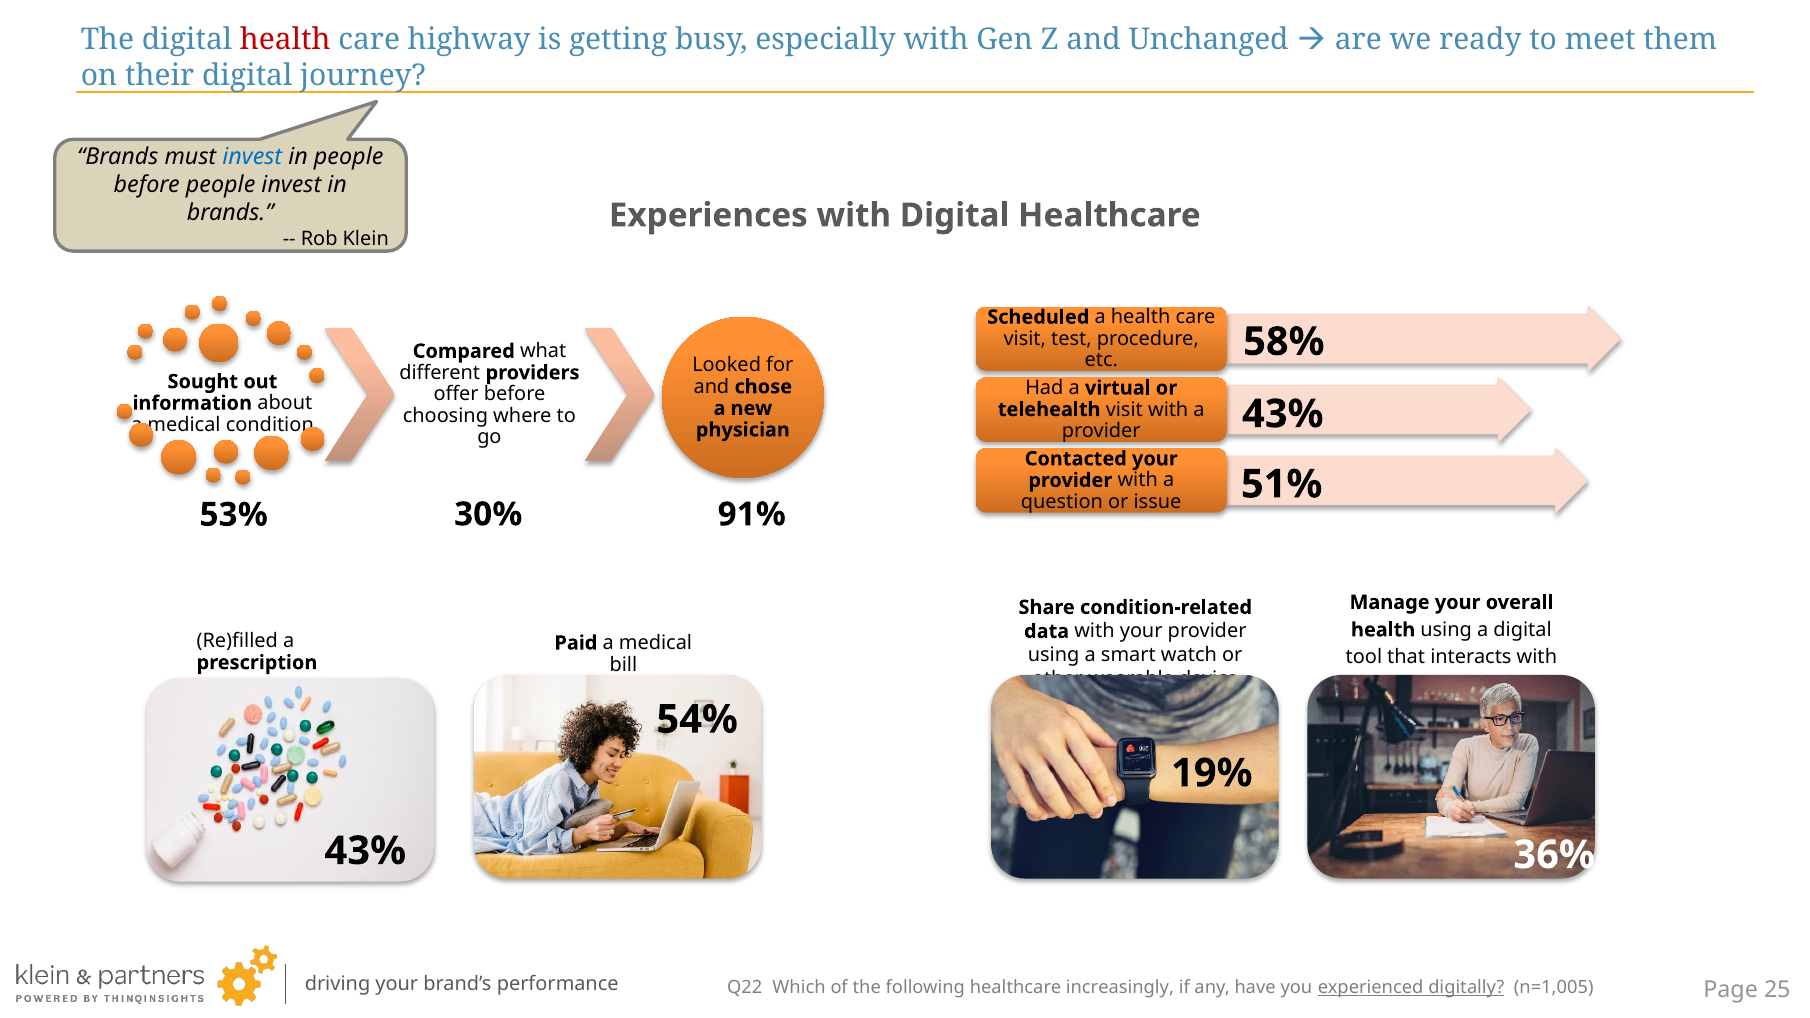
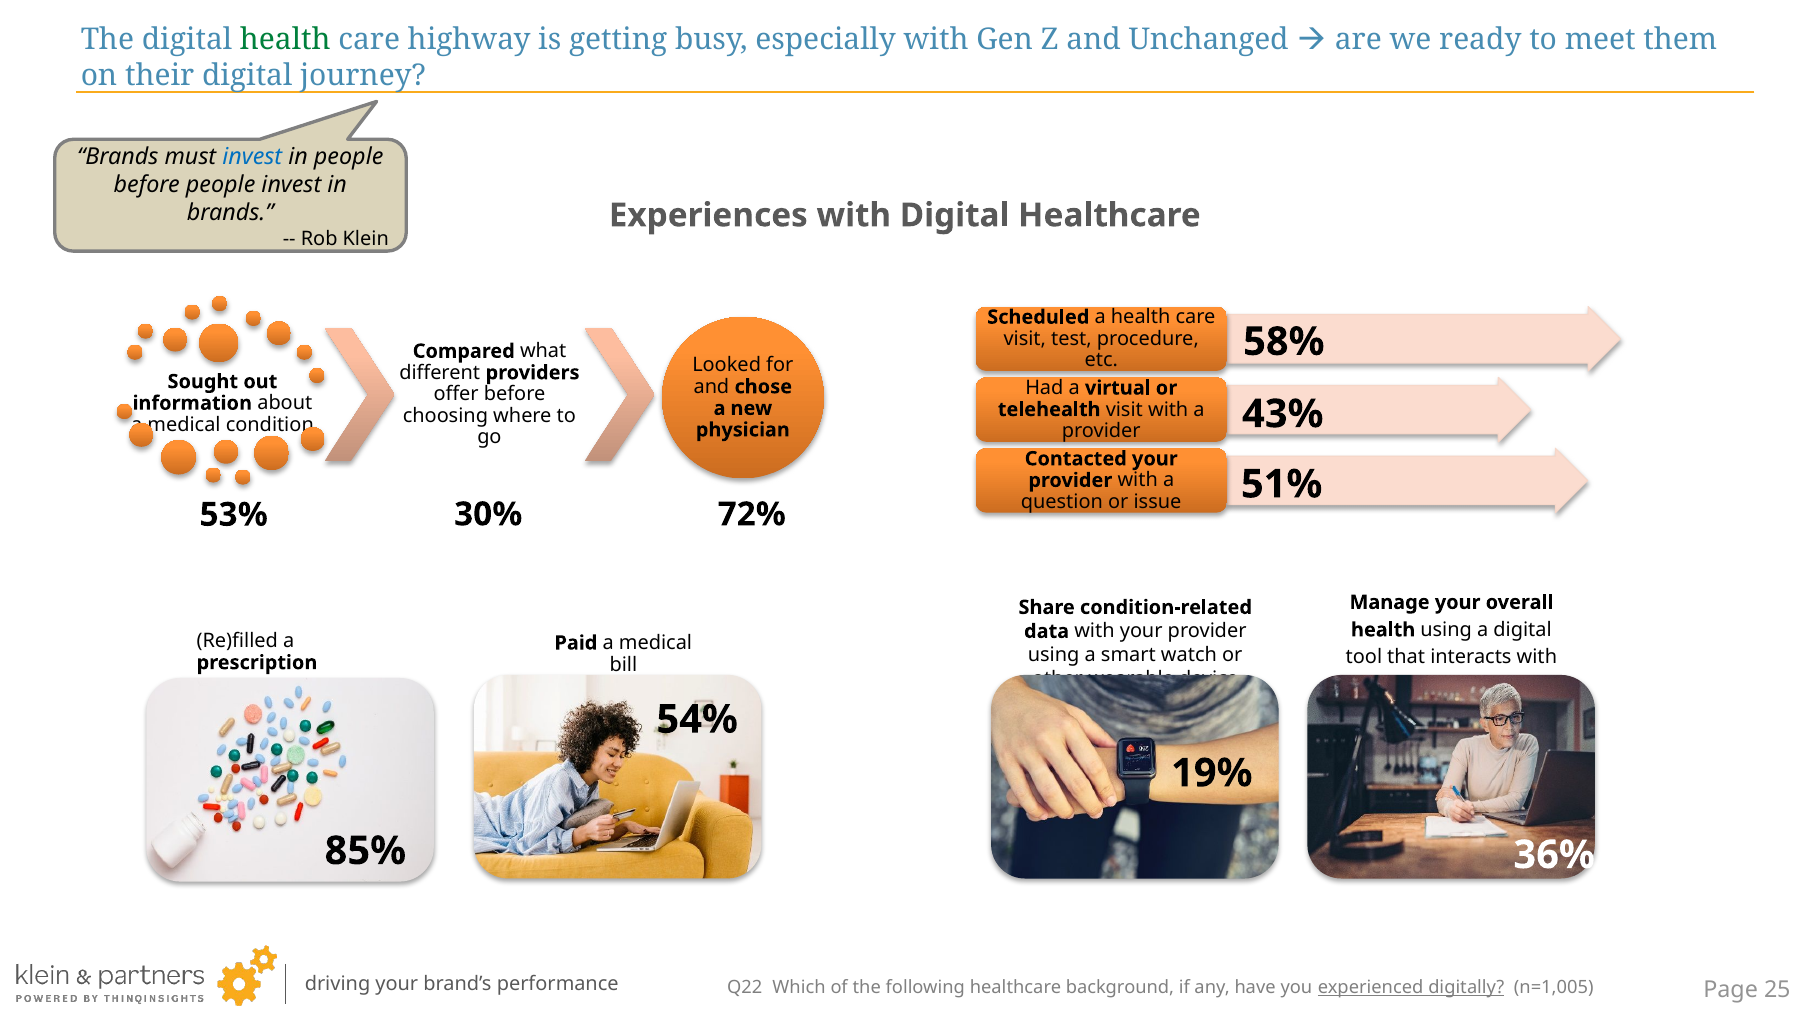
health colour: red -> green (285, 39)
91%: 91% -> 72% (752, 514)
43%: 43% -> 85% (365, 851)
increasingly: increasingly -> background (1120, 987)
